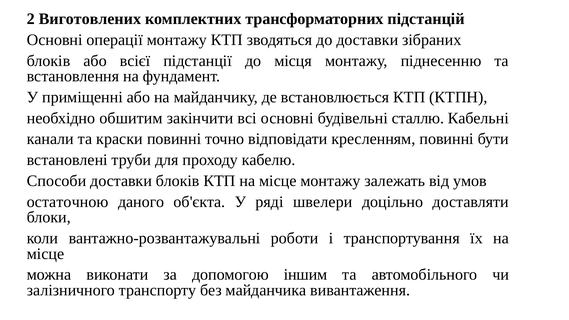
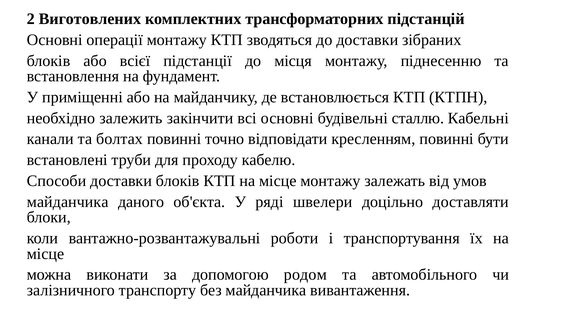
обшитим: обшитим -> залежить (131, 118)
краски: краски -> болтах (120, 139)
остаточною: остаточною -> майданчика (68, 202)
іншим: іншим -> родом (305, 275)
